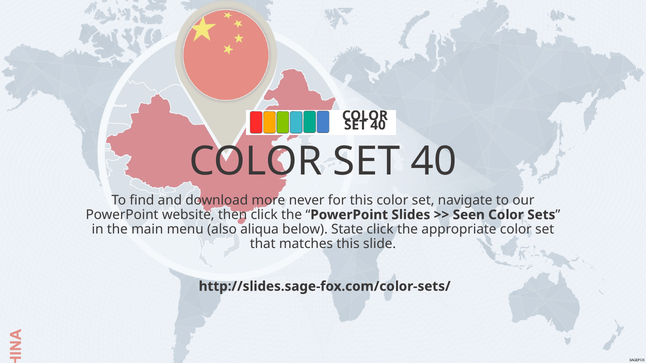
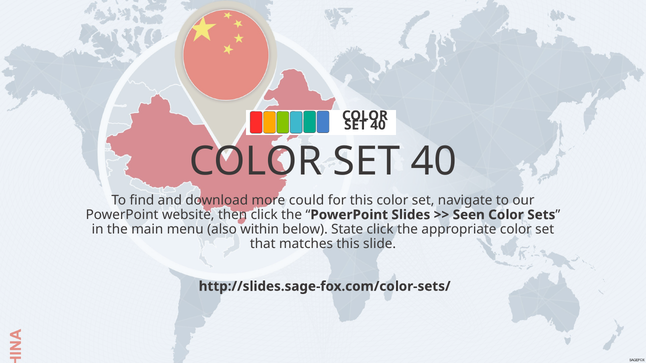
never: never -> could (307, 200)
aliqua: aliqua -> within (260, 230)
